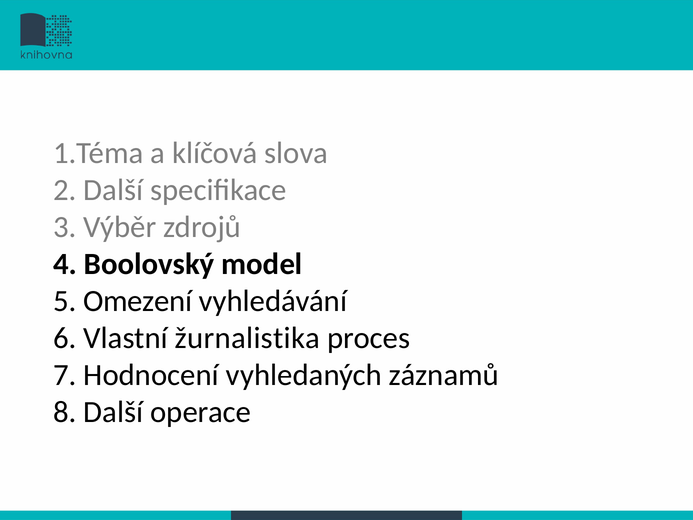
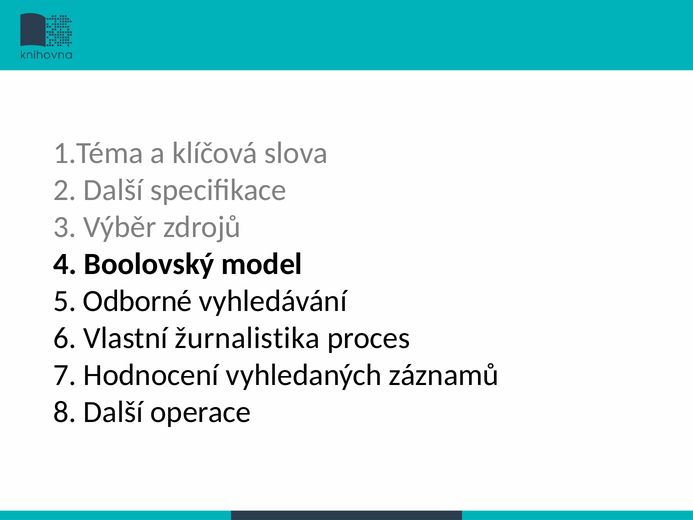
Omezení: Omezení -> Odborné (138, 301)
